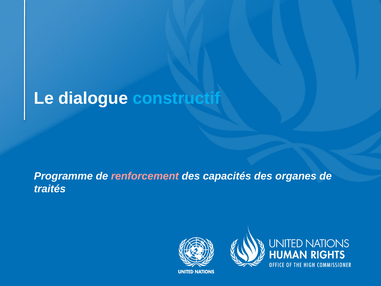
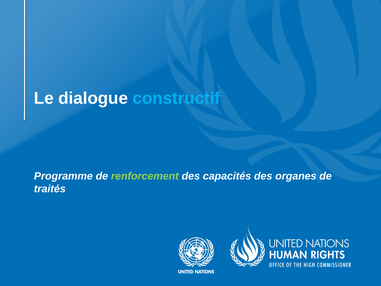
renforcement colour: pink -> light green (145, 176)
